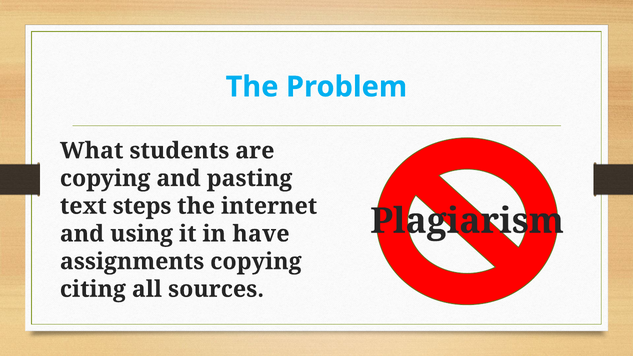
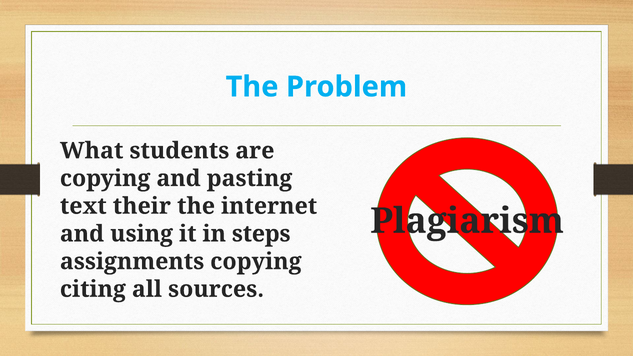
steps: steps -> their (142, 206)
have: have -> steps (261, 234)
